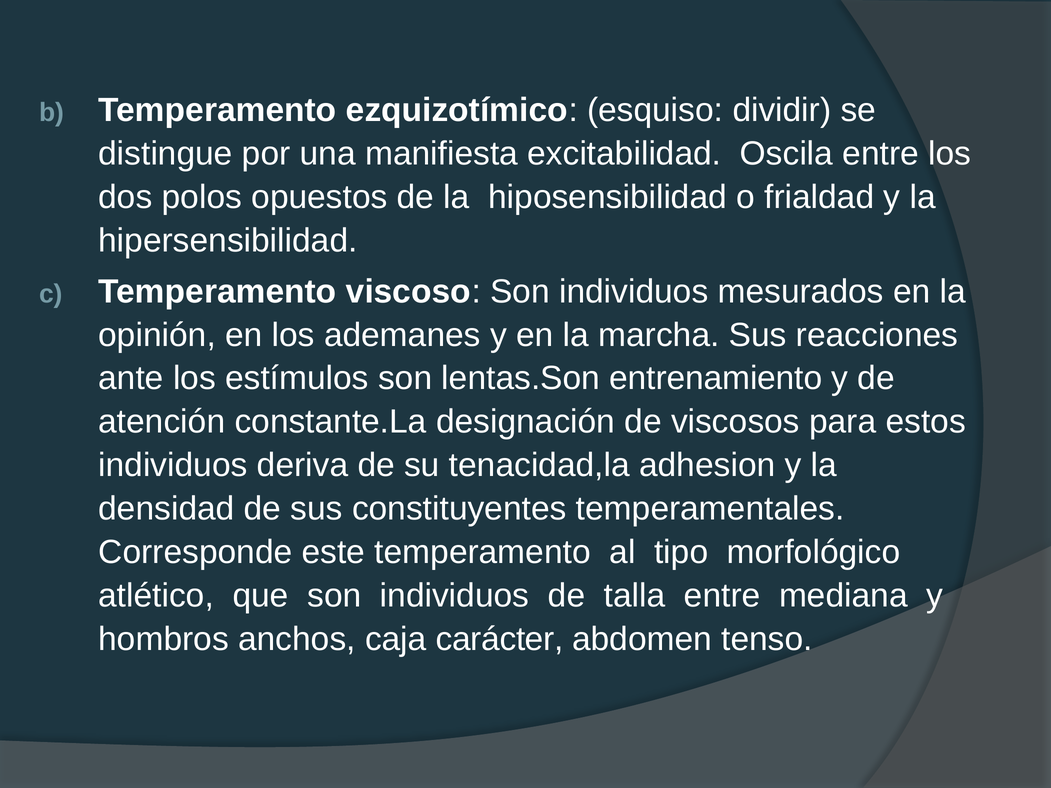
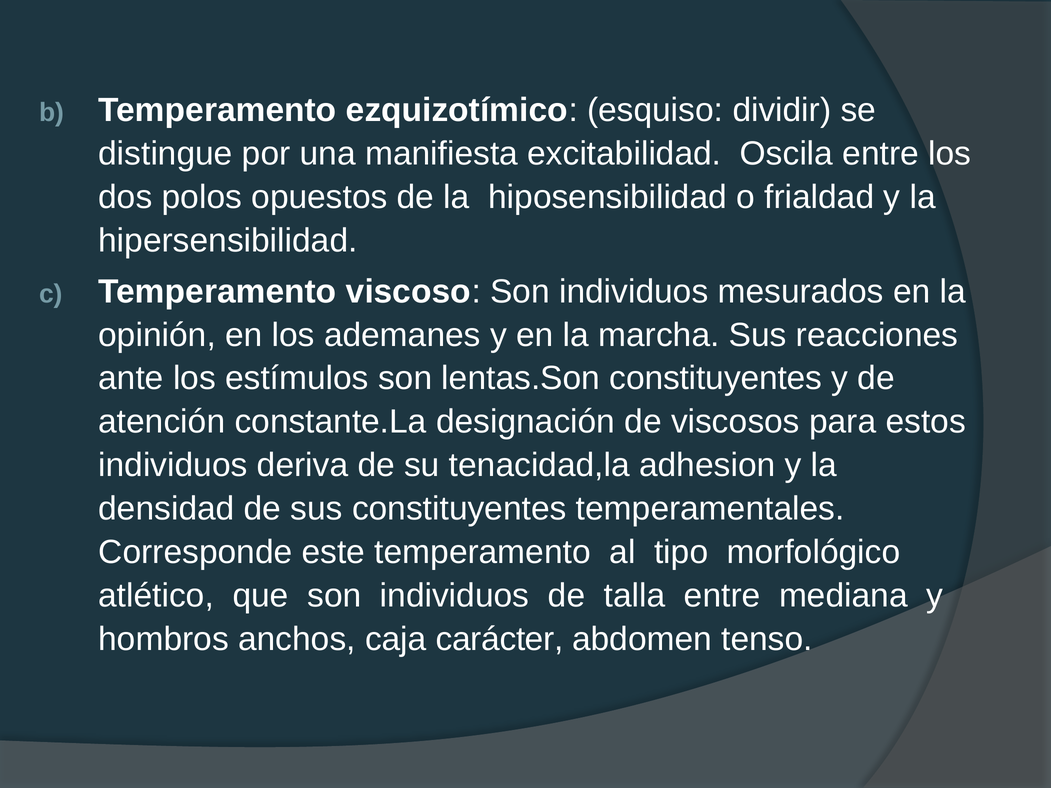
lentas.Son entrenamiento: entrenamiento -> constituyentes (716, 378)
